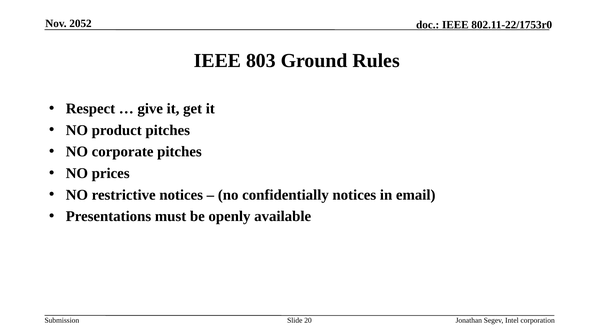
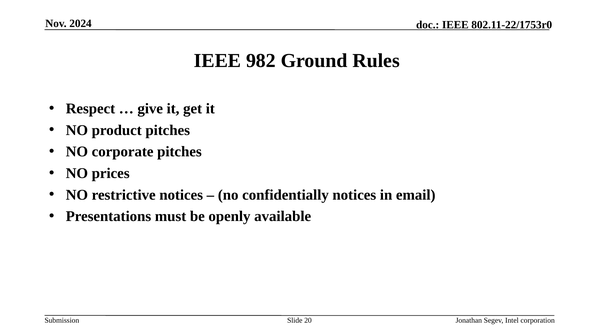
2052: 2052 -> 2024 (81, 24)
803: 803 -> 982 (261, 61)
